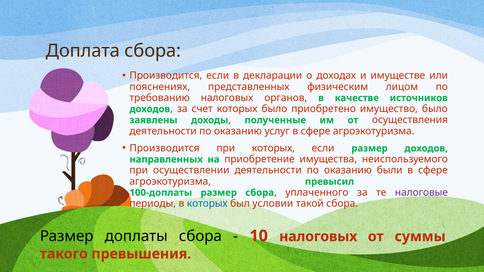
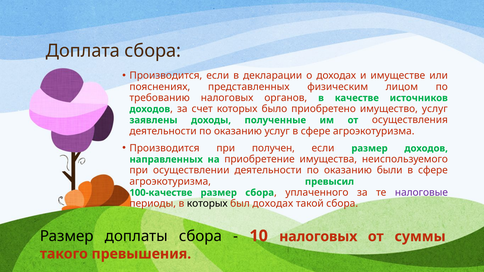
имущество было: было -> услуг (435, 109)
при которых: которых -> получен (273, 148)
100-доплаты: 100-доплаты -> 100-качестве (161, 193)
которых colour: blue -> black (207, 204)
был условии: условии -> доходах (273, 204)
